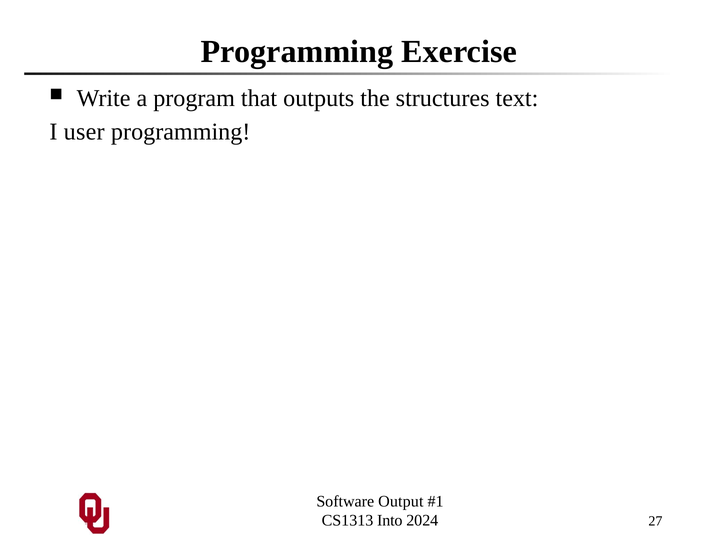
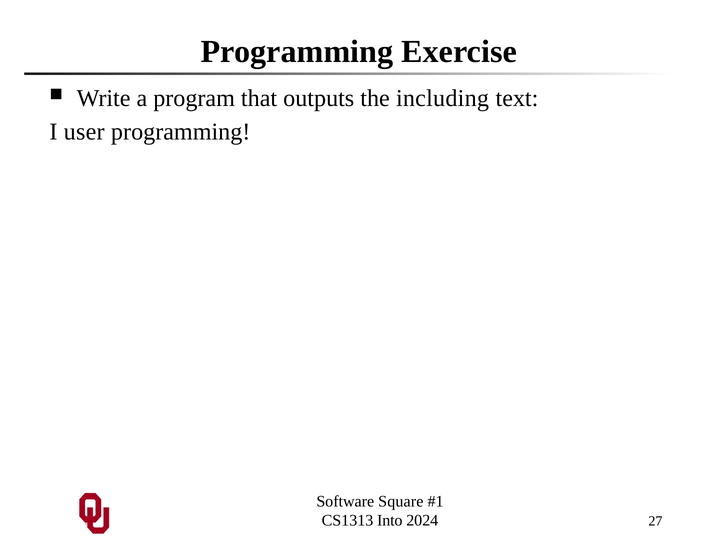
structures: structures -> including (443, 98)
Output: Output -> Square (401, 501)
